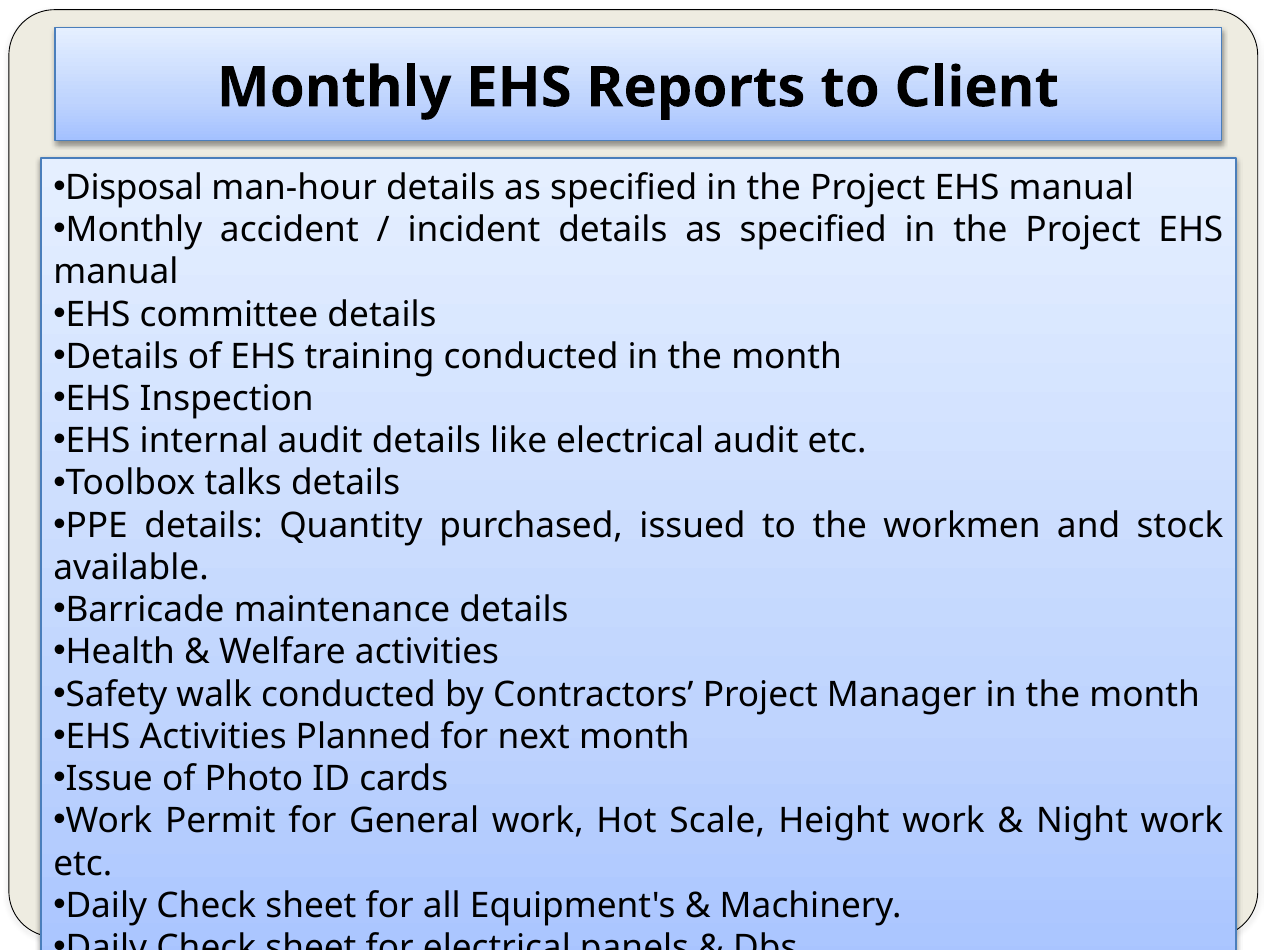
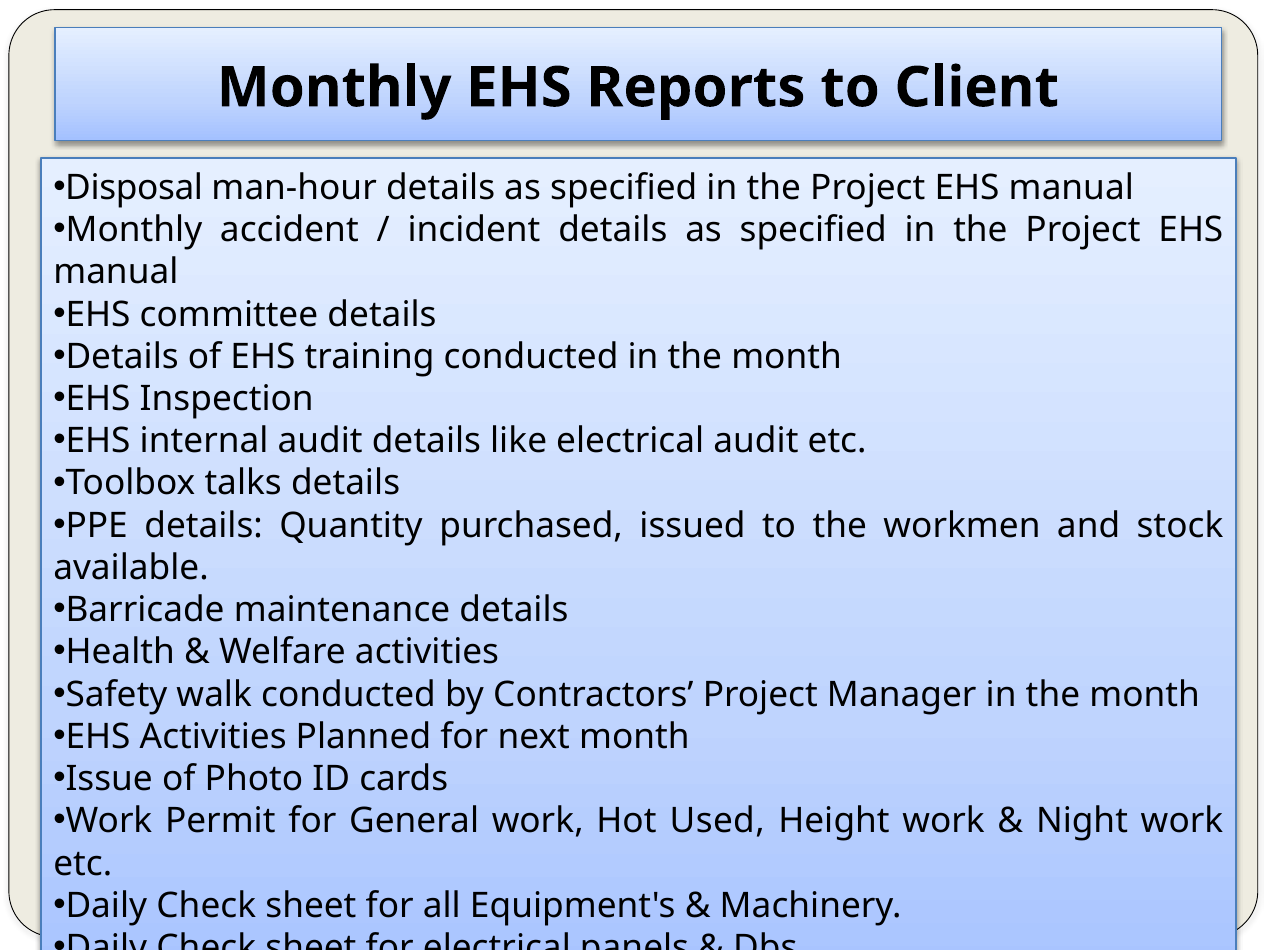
Scale: Scale -> Used (717, 822)
